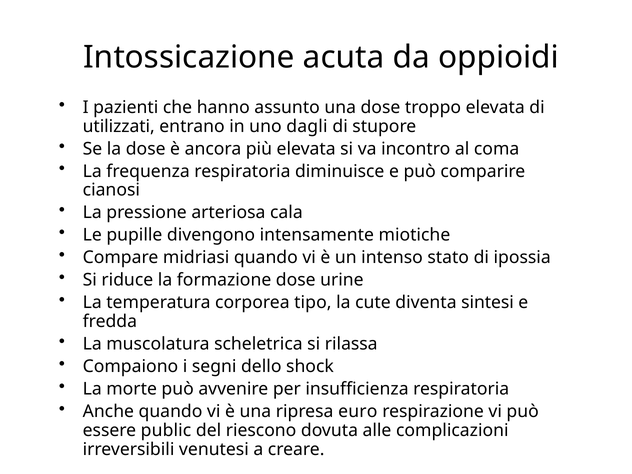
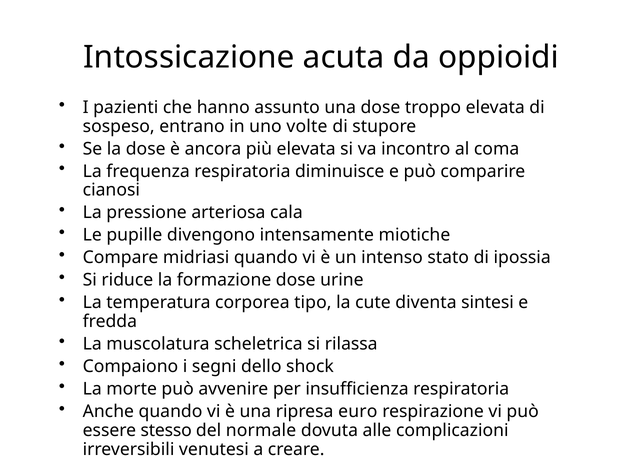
utilizzati: utilizzati -> sospeso (119, 126)
dagli: dagli -> volte (307, 126)
public: public -> stesso (166, 430)
riescono: riescono -> normale (261, 430)
